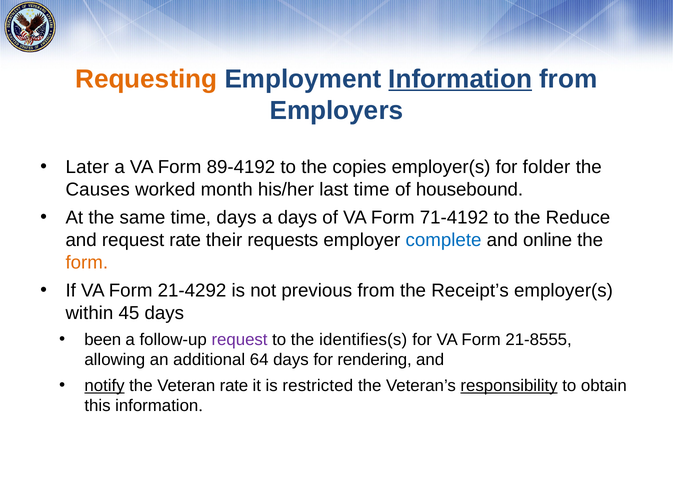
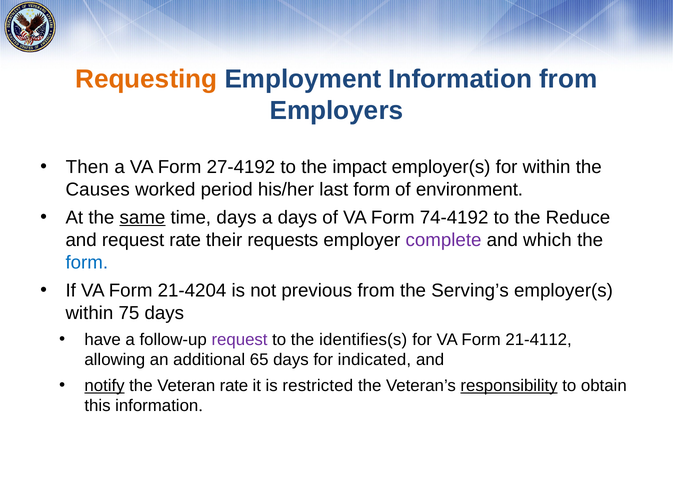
Information underline: present -> none (460, 79)
Later: Later -> Then (87, 167)
89-4192: 89-4192 -> 27-4192 (241, 167)
copies: copies -> impact (360, 167)
for folder: folder -> within (547, 167)
month: month -> period (227, 190)
last time: time -> form (372, 190)
housebound: housebound -> environment (469, 190)
same underline: none -> present (142, 218)
71-4192: 71-4192 -> 74-4192 (454, 218)
complete colour: blue -> purple (444, 240)
online: online -> which (547, 240)
form colour: orange -> blue (87, 263)
21-4292: 21-4292 -> 21-4204 (192, 291)
Receipt’s: Receipt’s -> Serving’s (470, 291)
45: 45 -> 75 (129, 313)
been: been -> have (103, 340)
21-8555: 21-8555 -> 21-4112 (539, 340)
64: 64 -> 65 (259, 360)
rendering: rendering -> indicated (374, 360)
